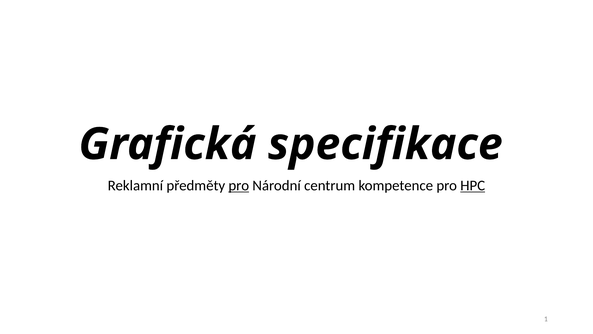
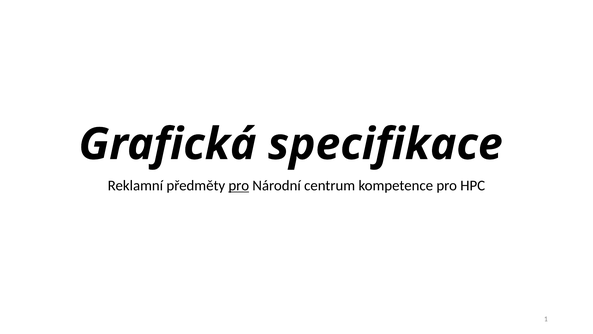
HPC underline: present -> none (473, 185)
